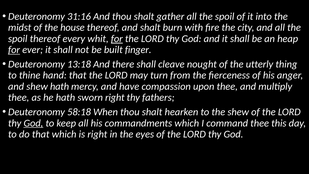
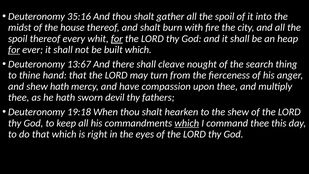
31:16: 31:16 -> 35:16 (79, 16)
built finger: finger -> which (138, 50)
13:18: 13:18 -> 13:67 (79, 64)
utterly: utterly -> search (260, 64)
sworn right: right -> devil (115, 97)
58:18: 58:18 -> 19:18 (79, 112)
God underline: present -> none (33, 123)
which underline: none -> present (187, 123)
